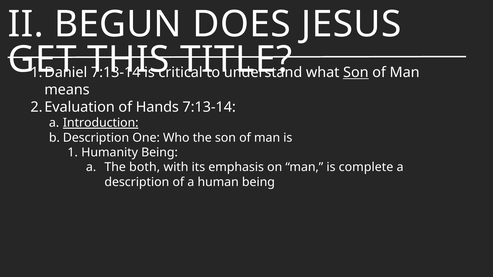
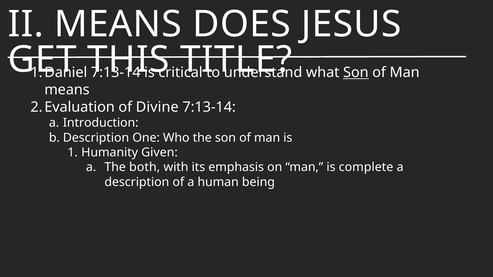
II BEGUN: BEGUN -> MEANS (118, 24)
Hands: Hands -> Divine (157, 107)
Introduction underline: present -> none (101, 123)
Humanity Being: Being -> Given (159, 153)
